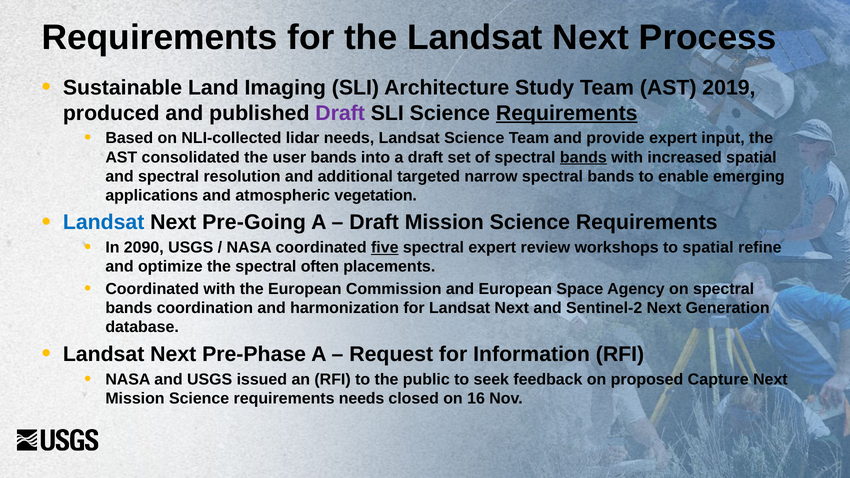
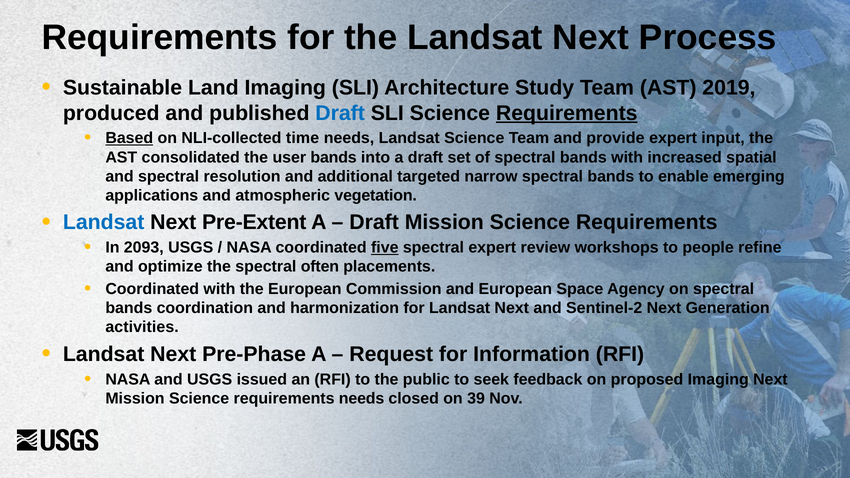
Draft colour: purple -> blue (340, 113)
Based underline: none -> present (129, 138)
lidar: lidar -> time (303, 138)
bands underline: present -> none (583, 157)
Pre-Going: Pre-Going -> Pre-Extent (254, 223)
2090: 2090 -> 2093 (144, 248)
to spatial: spatial -> people (708, 248)
database: database -> activities (142, 327)
proposed Capture: Capture -> Imaging (718, 379)
16: 16 -> 39 (476, 398)
